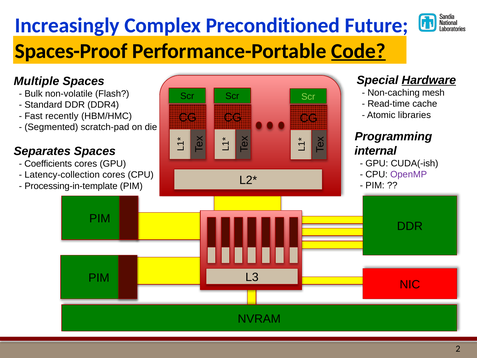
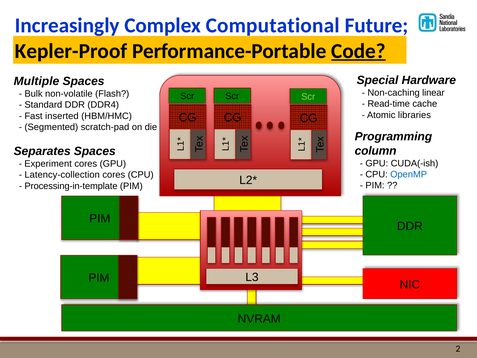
Preconditioned: Preconditioned -> Computational (273, 26)
Spaces-Proof: Spaces-Proof -> Kepler-Proof (71, 51)
Hardware underline: present -> none (429, 80)
mesh: mesh -> linear (433, 93)
recently: recently -> inserted (62, 116)
internal: internal -> column (376, 151)
Coefficients: Coefficients -> Experiment (48, 164)
OpenMP colour: purple -> blue (409, 174)
